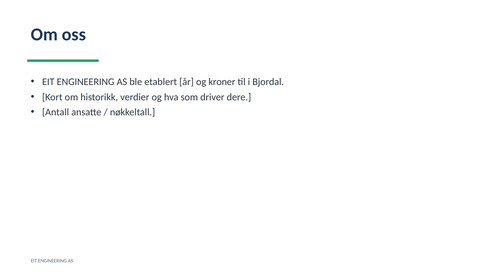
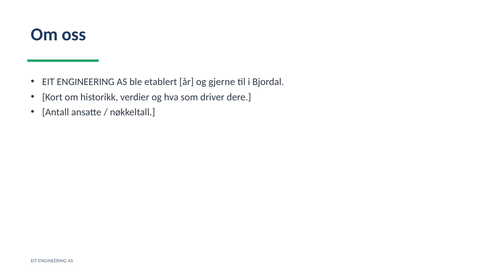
kroner: kroner -> gjerne (222, 82)
